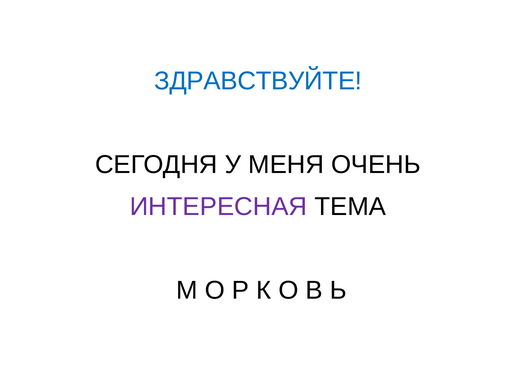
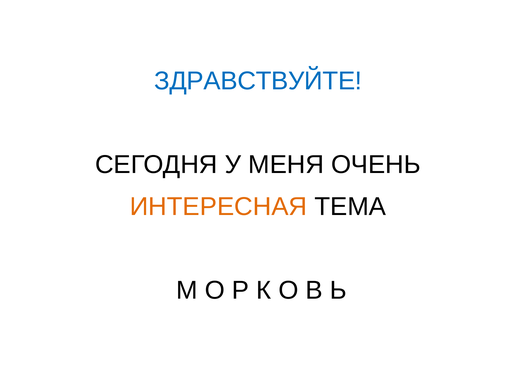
ИНТЕРЕСНАЯ colour: purple -> orange (219, 207)
